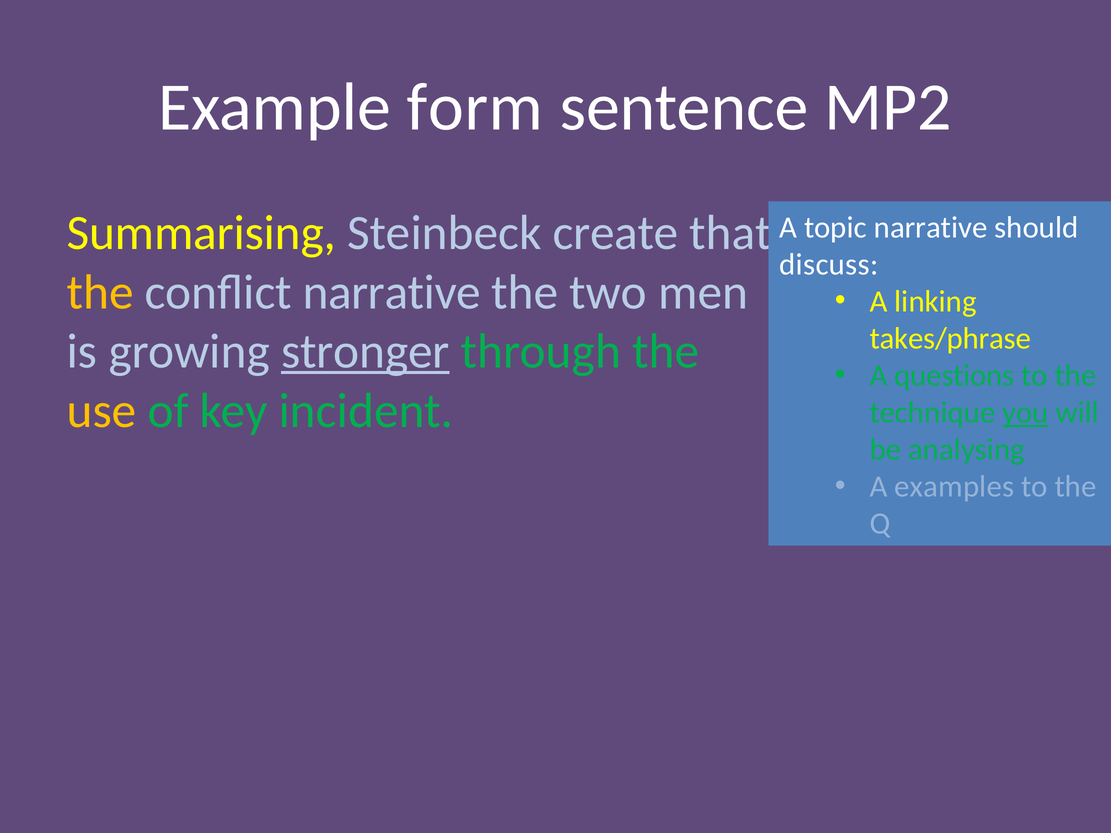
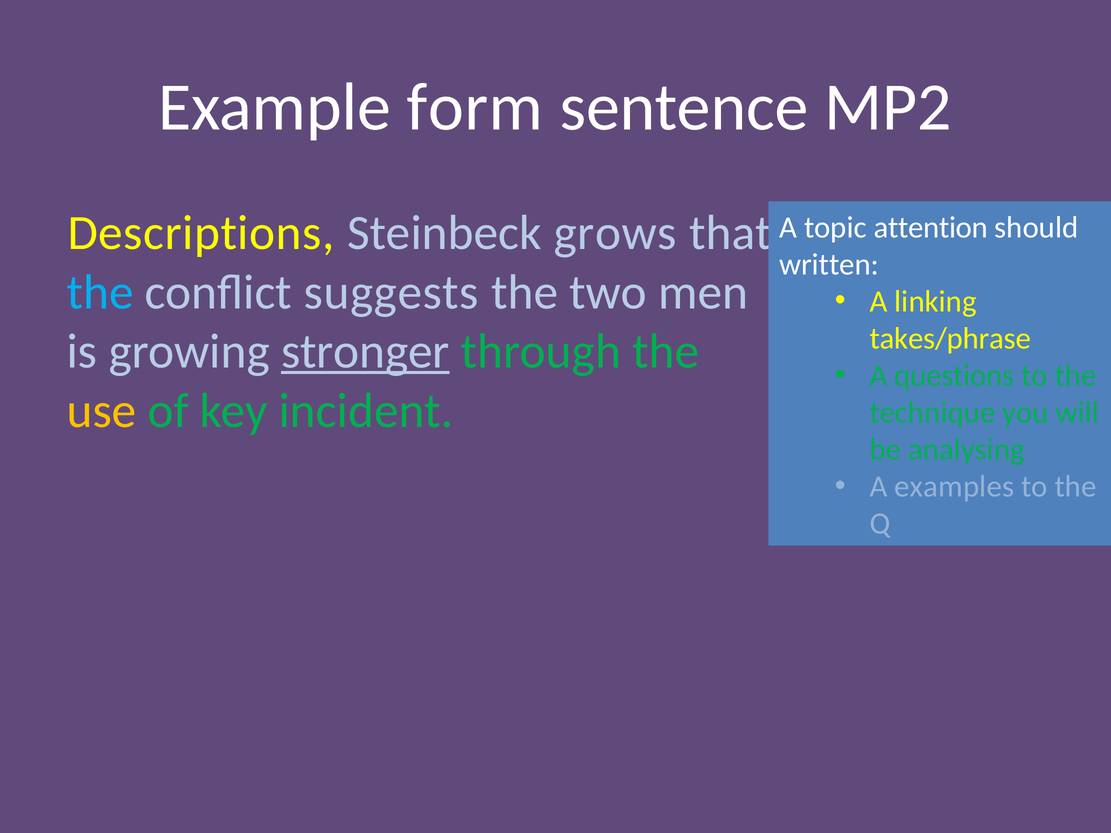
Summarising: Summarising -> Descriptions (201, 233)
create: create -> grows (615, 233)
topic narrative: narrative -> attention (931, 228)
discuss: discuss -> written (829, 265)
the colour: yellow -> light blue (100, 292)
conflict narrative: narrative -> suggests (391, 292)
you underline: present -> none (1025, 413)
